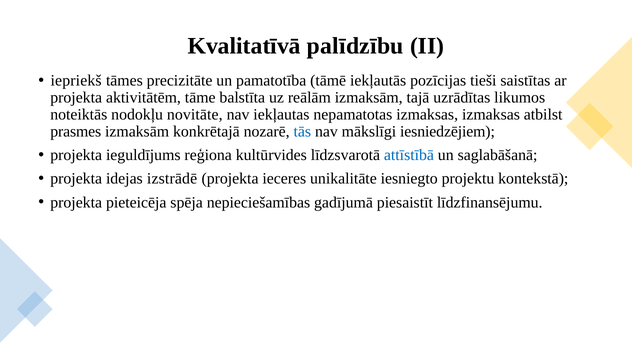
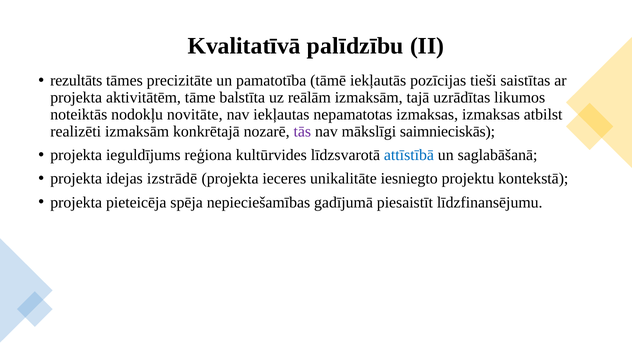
iepriekš: iepriekš -> rezultāts (76, 81)
prasmes: prasmes -> realizēti (76, 132)
tās colour: blue -> purple (302, 132)
iesniedzējiem: iesniedzējiem -> saimnieciskās (448, 132)
